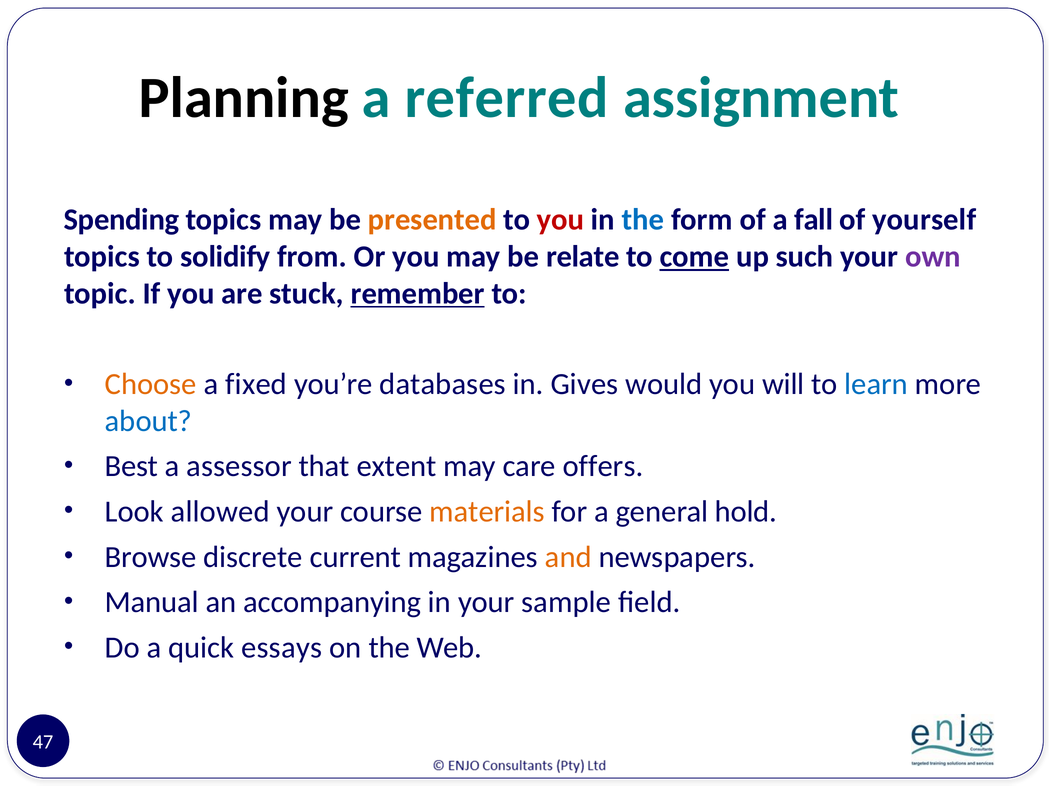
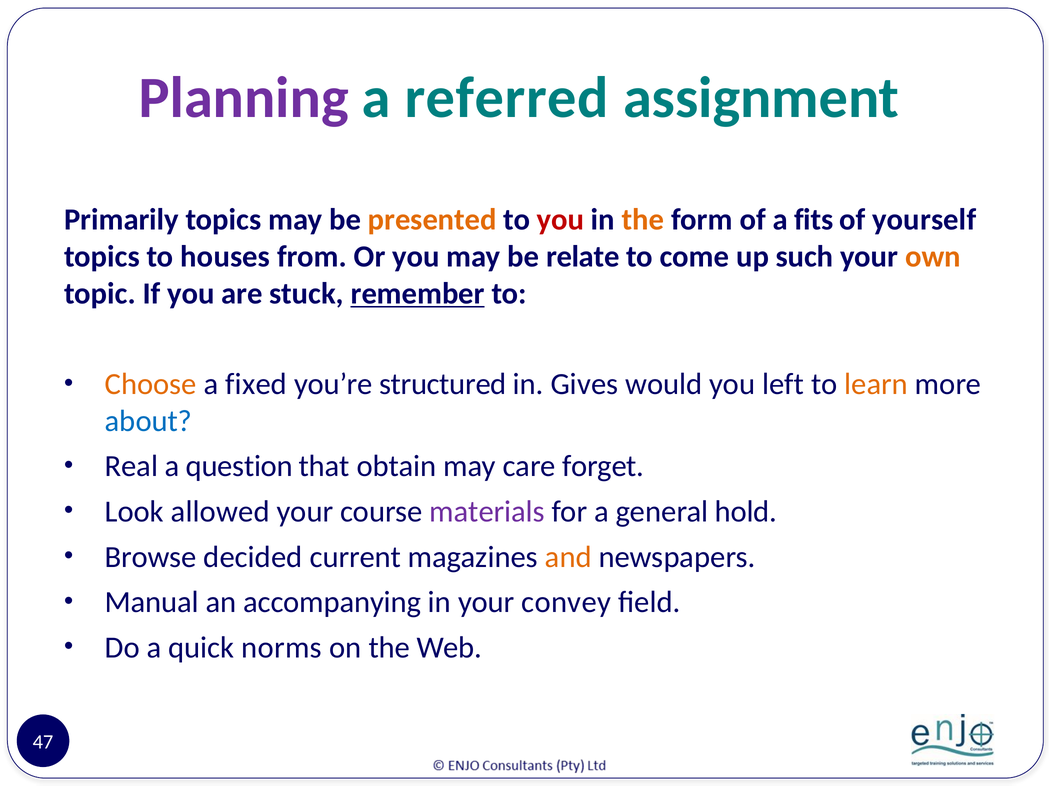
Planning colour: black -> purple (244, 98)
Spending: Spending -> Primarily (121, 220)
the colour: blue -> orange (643, 220)
fall: fall -> fits (814, 220)
solidify: solidify -> houses (225, 256)
come underline: present -> none (694, 256)
own colour: purple -> orange (933, 256)
databases: databases -> structured (443, 384)
will: will -> left (783, 384)
learn colour: blue -> orange (876, 384)
Best: Best -> Real (131, 466)
assessor: assessor -> question (239, 466)
extent: extent -> obtain (397, 466)
offers: offers -> forget (603, 466)
materials colour: orange -> purple (487, 511)
discrete: discrete -> decided (253, 556)
sample: sample -> convey (566, 602)
essays: essays -> norms (282, 647)
